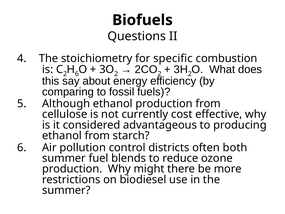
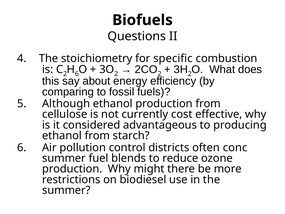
both: both -> conc (235, 147)
